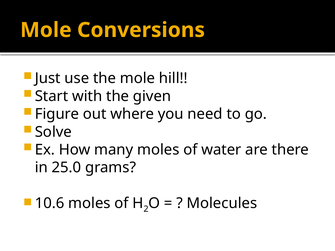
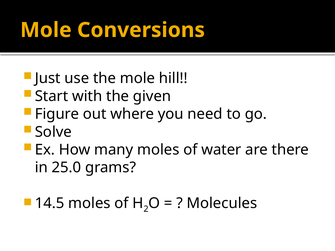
10.6: 10.6 -> 14.5 (50, 203)
